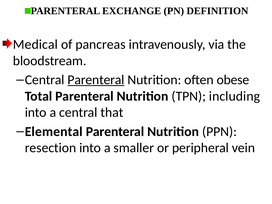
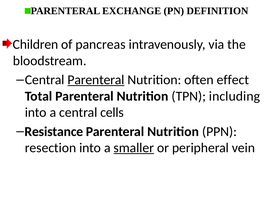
Medical: Medical -> Children (36, 44)
obese: obese -> effect (233, 80)
that: that -> cells (112, 112)
Elemental: Elemental -> Resistance (54, 132)
smaller underline: none -> present (134, 148)
